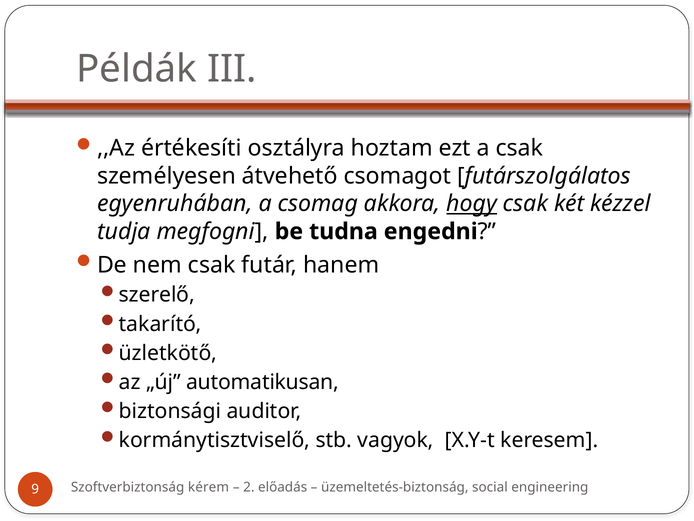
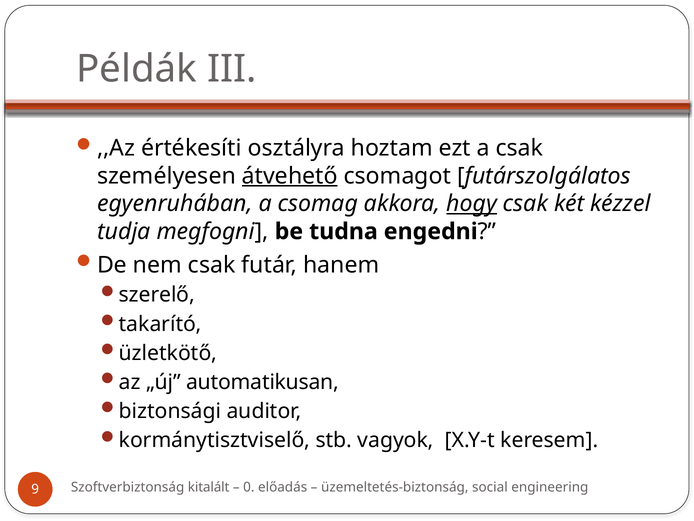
átvehető underline: none -> present (290, 176)
kérem: kérem -> kitalált (209, 487)
2: 2 -> 0 (249, 487)
